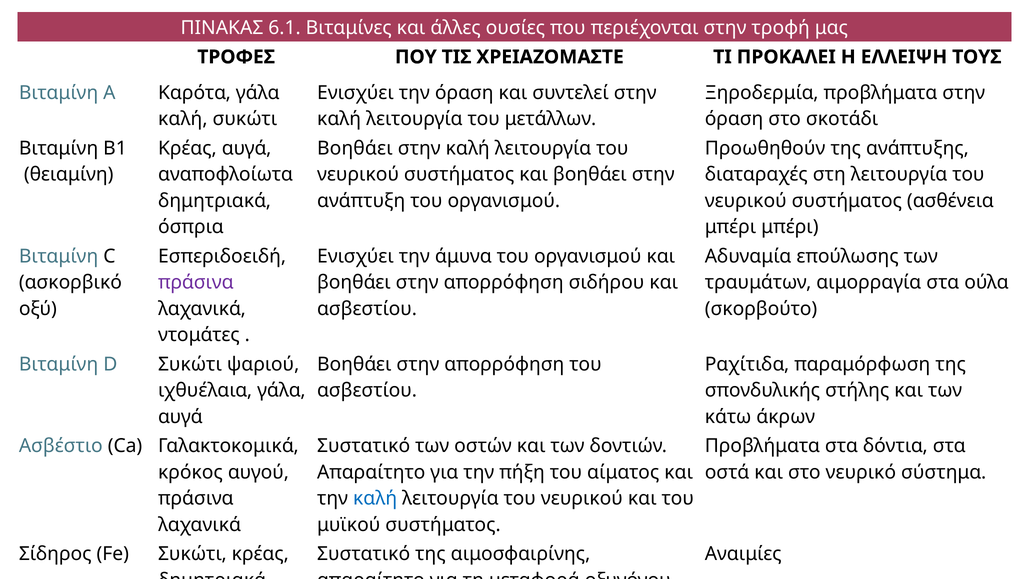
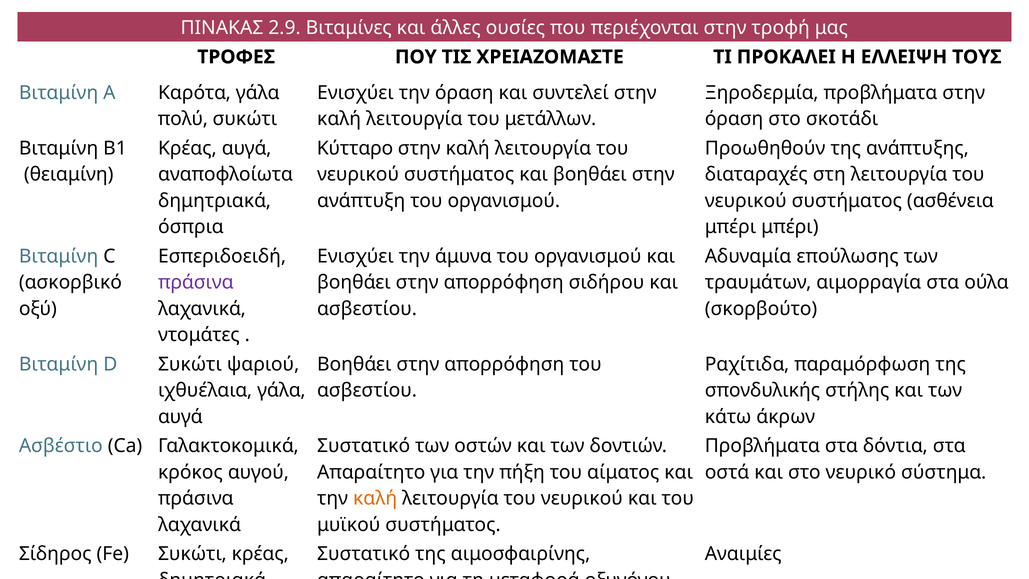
6.1: 6.1 -> 2.9 (285, 28)
καλή: καλή -> πολύ (183, 119)
Βοηθάει: Βοηθάει -> Κύτταρο (355, 148)
καλή colour: blue -> orange (375, 498)
